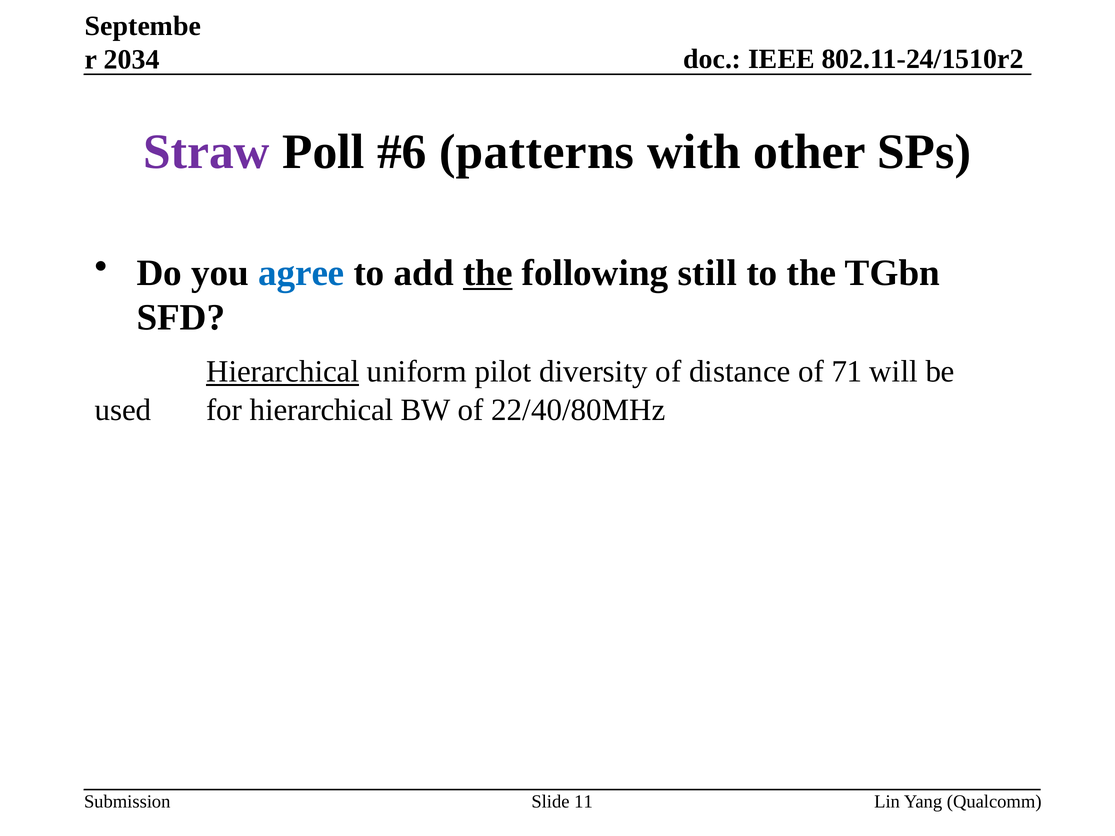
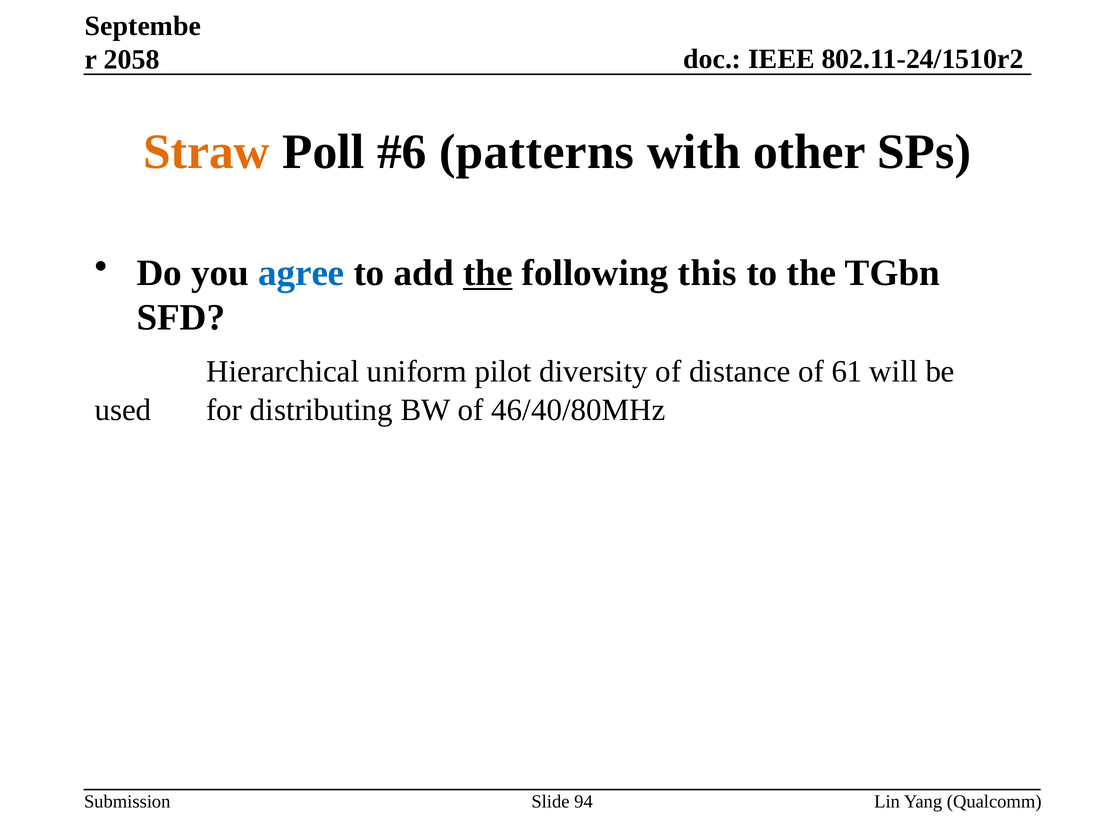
2034: 2034 -> 2058 (132, 60)
Straw colour: purple -> orange (206, 152)
still: still -> this (707, 273)
Hierarchical underline: present -> none (283, 372)
71: 71 -> 61 (847, 372)
for hierarchical: hierarchical -> distributing (321, 410)
22/40/80MHz: 22/40/80MHz -> 46/40/80MHz (578, 410)
11: 11 -> 94 (584, 802)
